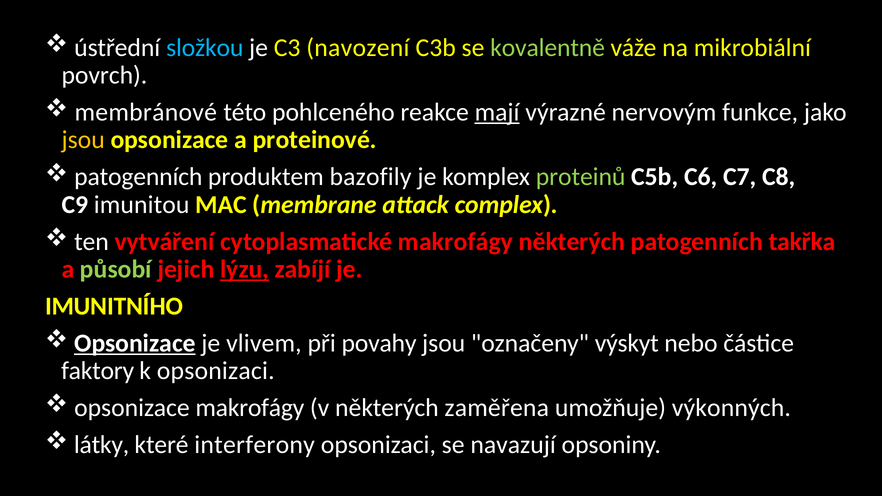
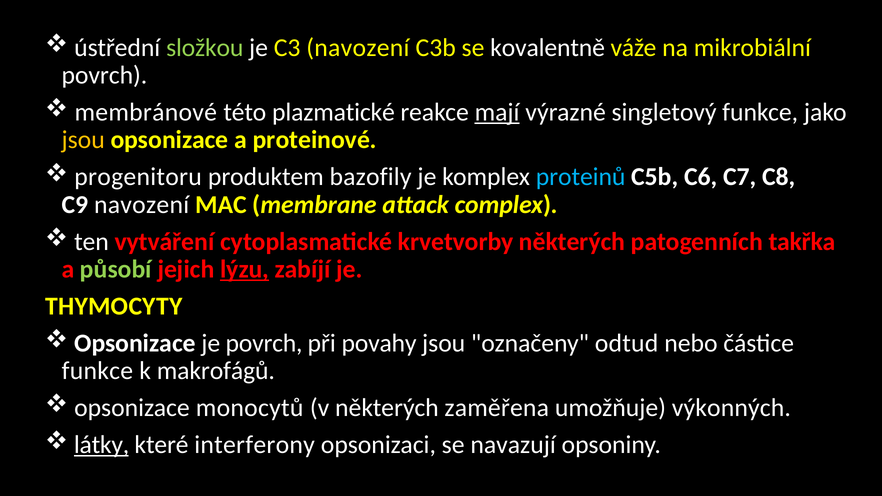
složkou colour: light blue -> light green (205, 48)
kovalentně colour: light green -> white (548, 48)
pohlceného: pohlceného -> plazmatické (333, 112)
nervovým: nervovým -> singletový (664, 112)
patogenních: patogenních -> progenitoru (138, 177)
proteinů colour: light green -> light blue (581, 177)
C9 imunitou: imunitou -> navození (142, 205)
cytoplasmatické makrofágy: makrofágy -> krvetvorby (456, 242)
IMUNITNÍHO: IMUNITNÍHO -> THYMOCYTY (114, 306)
Opsonizace underline: present -> none (135, 343)
je vlivem: vlivem -> povrch (264, 343)
výskyt: výskyt -> odtud (627, 343)
faktory: faktory -> funkce (97, 371)
k opsonizaci: opsonizaci -> makrofágů (216, 371)
opsonizace makrofágy: makrofágy -> monocytů (250, 408)
látky underline: none -> present (102, 445)
